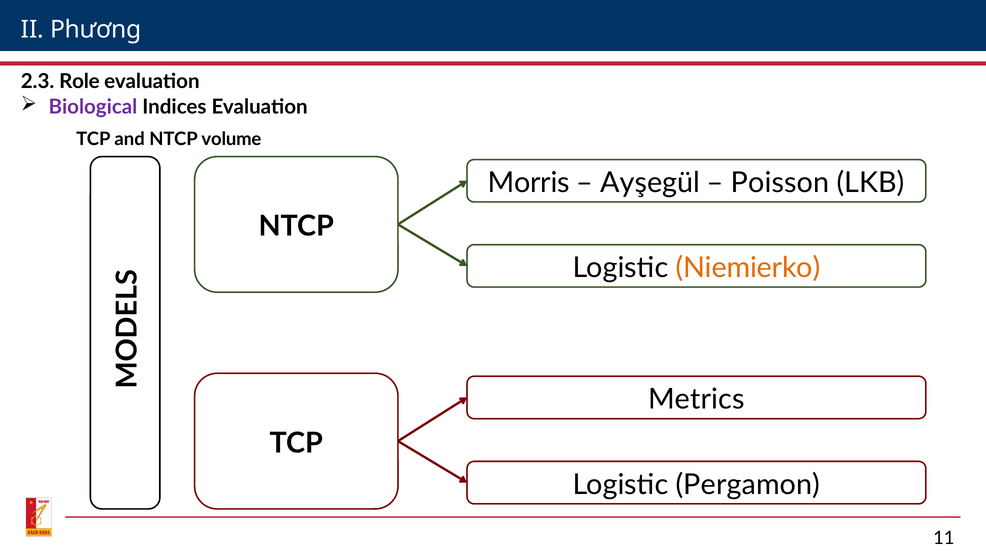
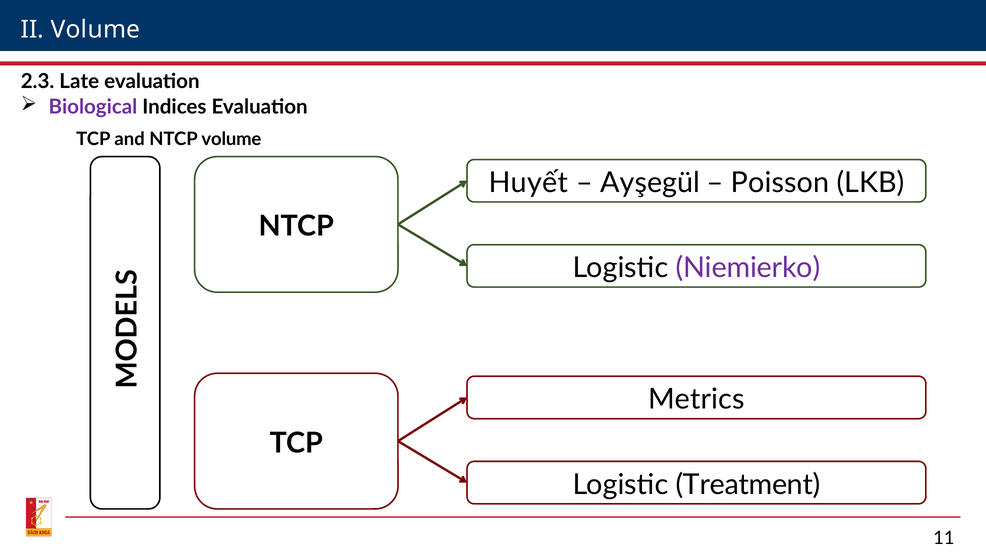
II Phương: Phương -> Volume (96, 30)
Role: Role -> Late (79, 82)
Morris: Morris -> Huyết (528, 183)
Niemierko colour: orange -> purple (748, 268)
Pergamon: Pergamon -> Treatment (748, 485)
